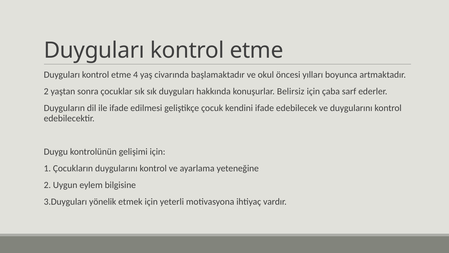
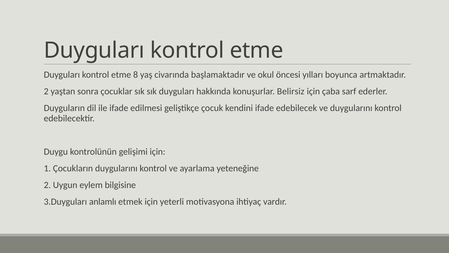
4: 4 -> 8 (136, 75)
yönelik: yönelik -> anlamlı (103, 201)
